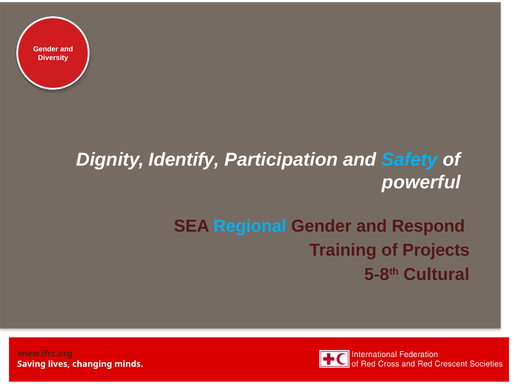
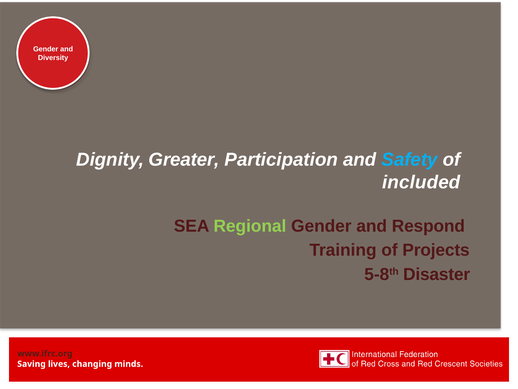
Identify: Identify -> Greater (184, 160)
powerful: powerful -> included (421, 182)
Regional colour: light blue -> light green (250, 226)
Cultural: Cultural -> Disaster (437, 274)
